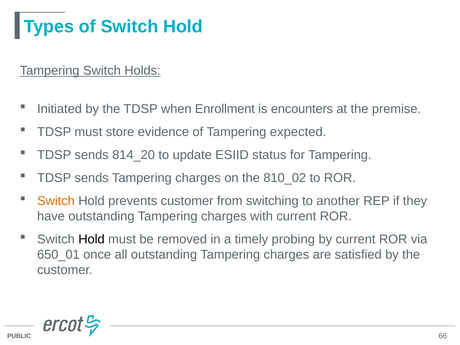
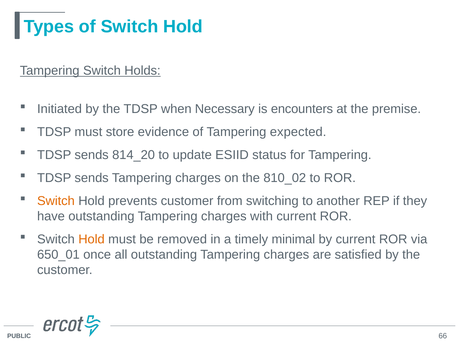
Enrollment: Enrollment -> Necessary (225, 109)
Hold colour: black -> orange (91, 239)
probing: probing -> minimal (293, 239)
